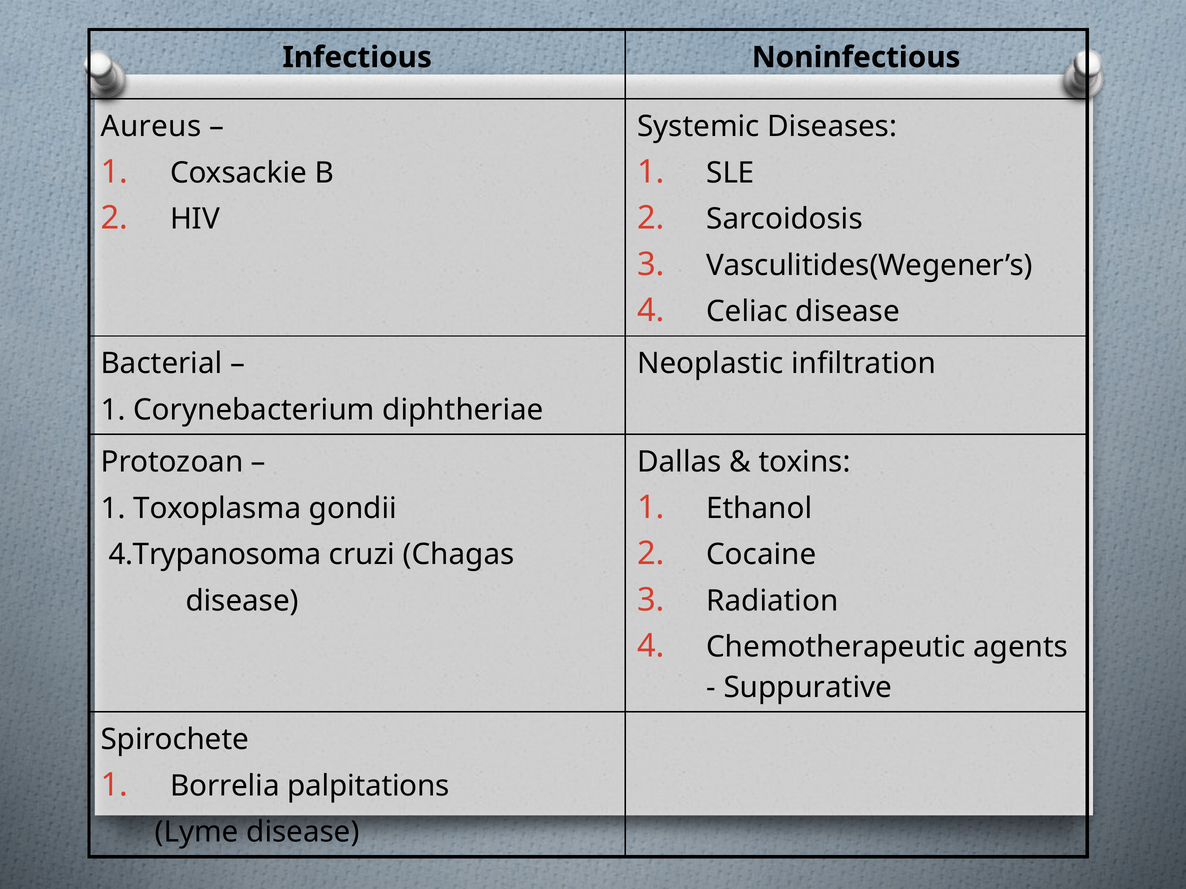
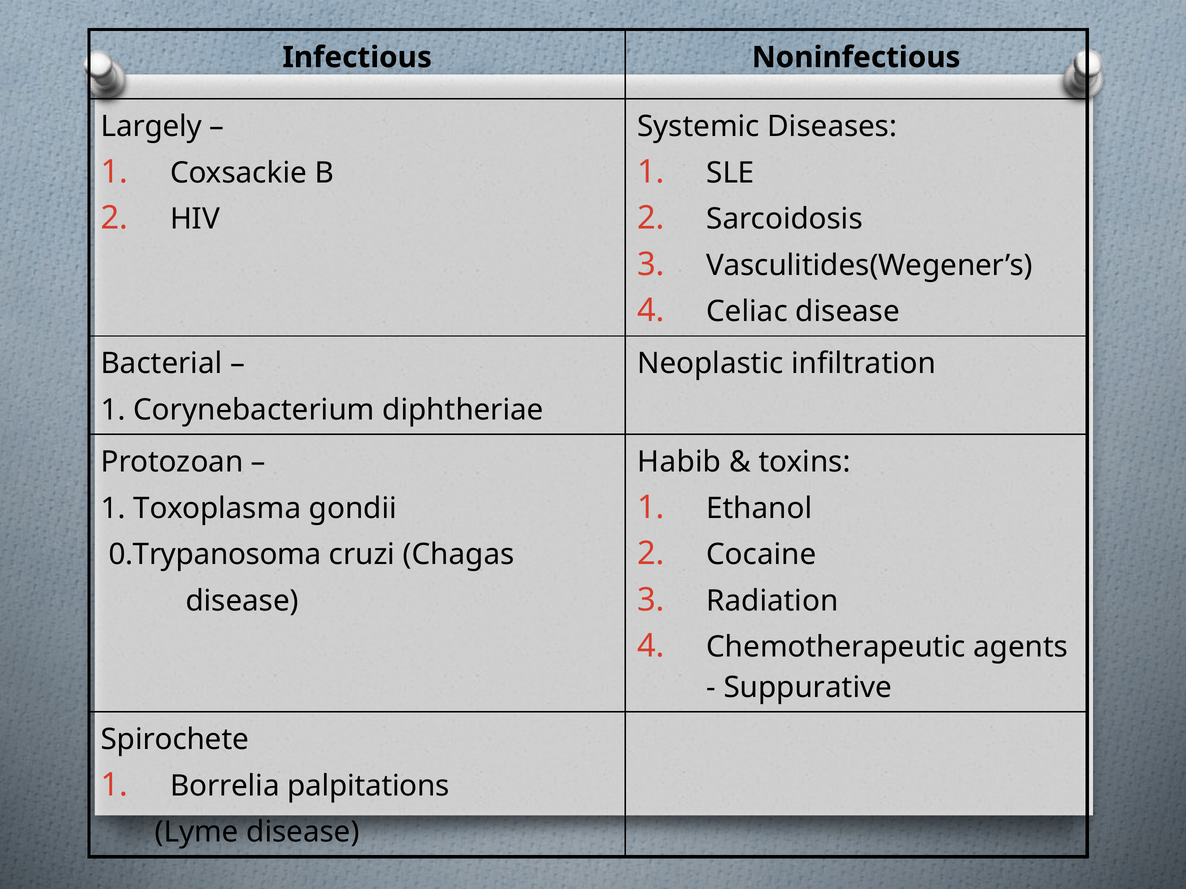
Aureus: Aureus -> Largely (151, 127)
Dallas: Dallas -> Habib (679, 462)
4.Trypanosoma: 4.Trypanosoma -> 0.Trypanosoma (215, 555)
